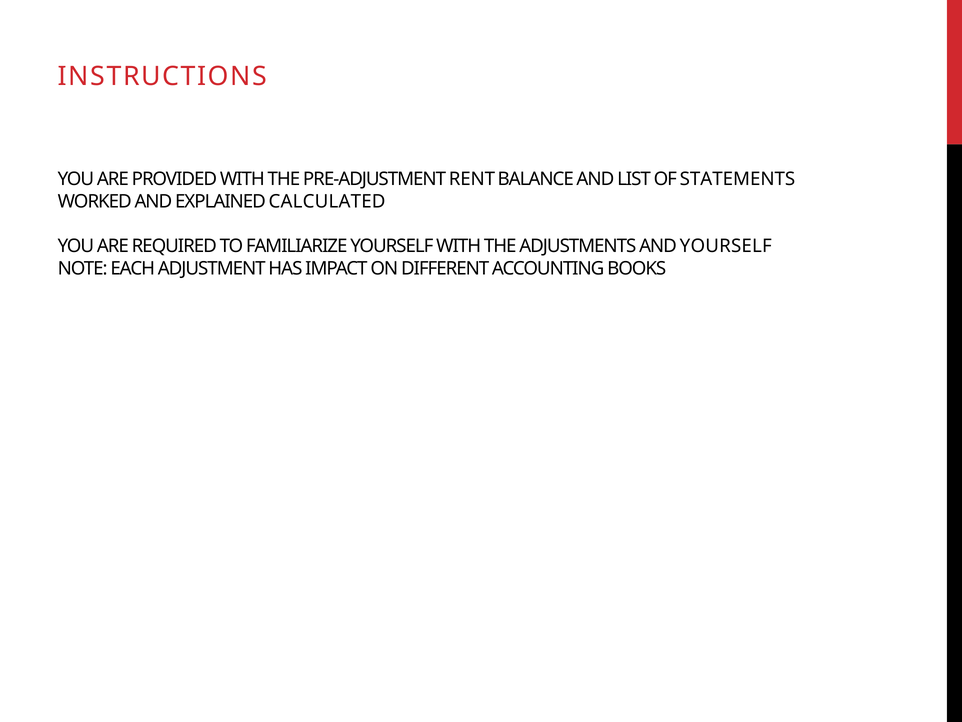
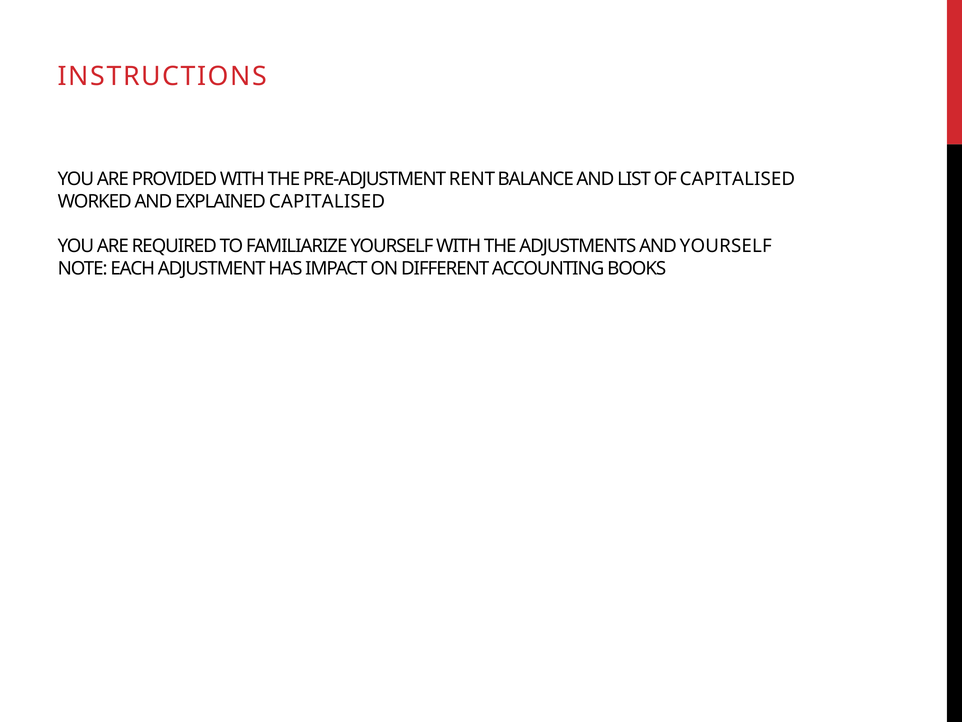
OF STATEMENTS: STATEMENTS -> CAPITALISED (737, 179)
EXPLAINED CALCULATED: CALCULATED -> CAPITALISED (327, 201)
